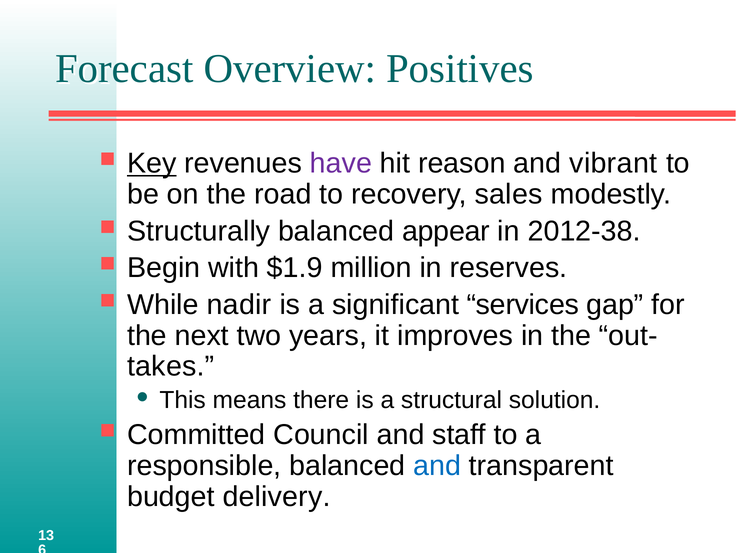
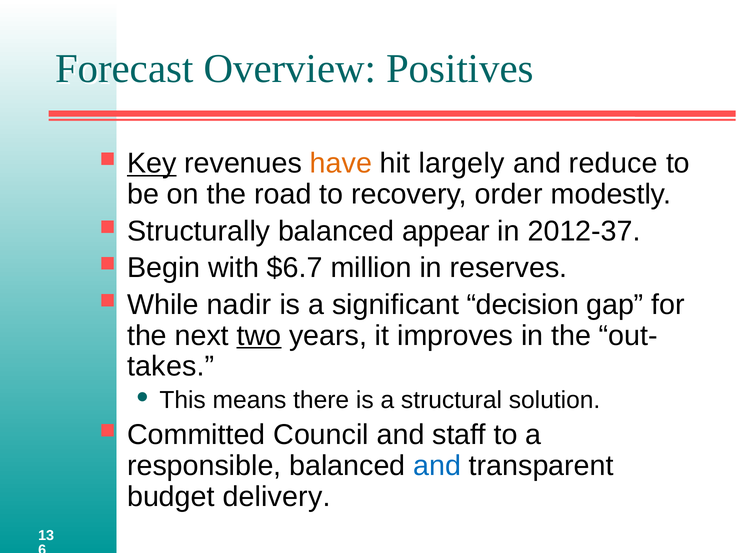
have colour: purple -> orange (341, 163)
reason: reason -> largely (462, 163)
vibrant: vibrant -> reduce (613, 163)
sales: sales -> order (509, 194)
2012-38: 2012-38 -> 2012-37 (584, 231)
$1.9: $1.9 -> $6.7 (295, 268)
services: services -> decision (523, 304)
two underline: none -> present (259, 335)
